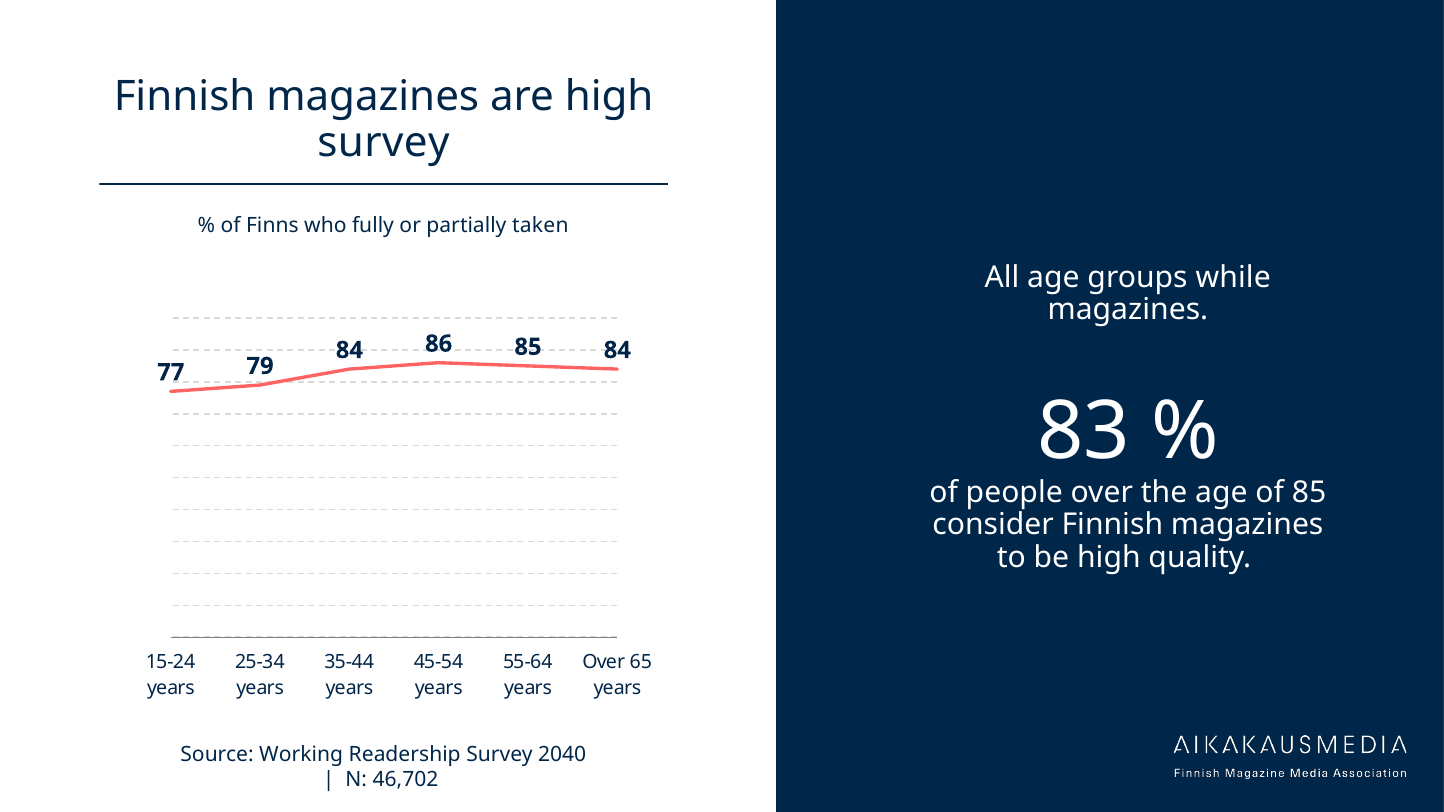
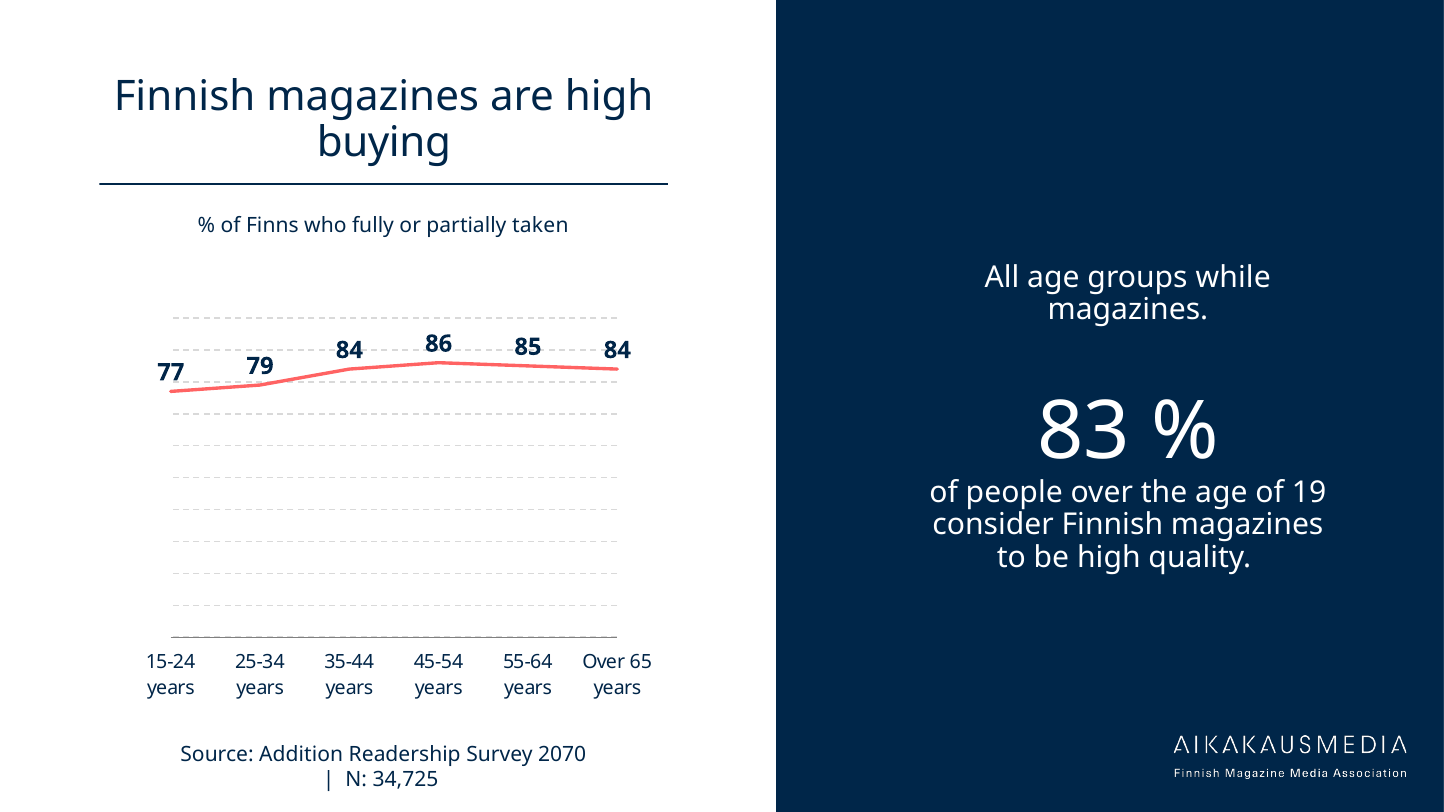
survey: survey -> buying (384, 142)
of 85: 85 -> 19 (1309, 493)
Working: Working -> Addition (301, 755)
2040: 2040 -> 2070 (562, 755)
46,702: 46,702 -> 34,725 (406, 780)
